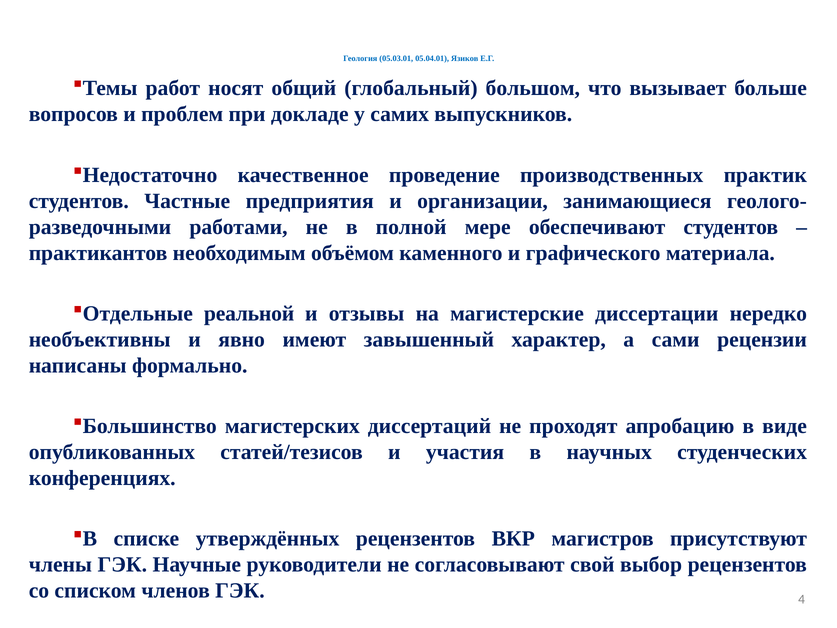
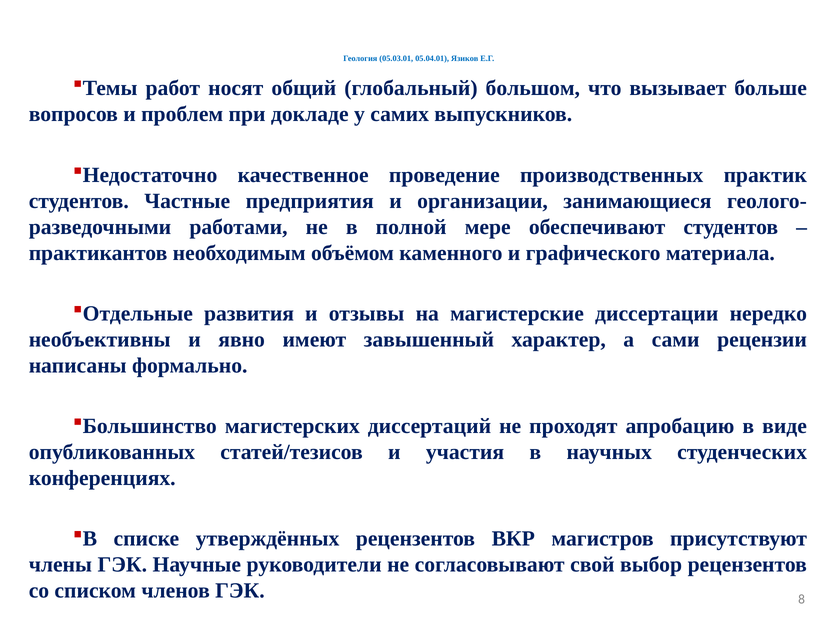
реальной: реальной -> развития (249, 313)
4: 4 -> 8 (802, 599)
